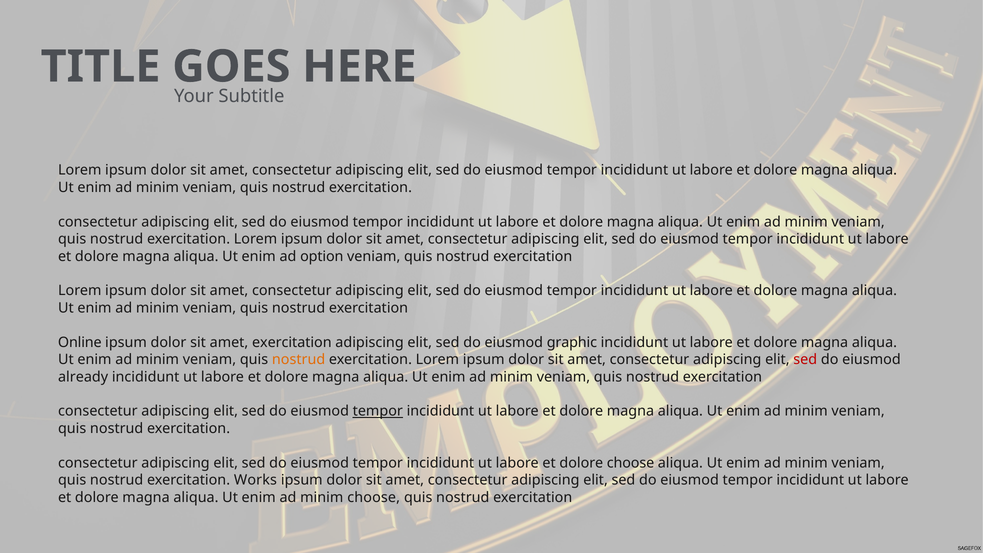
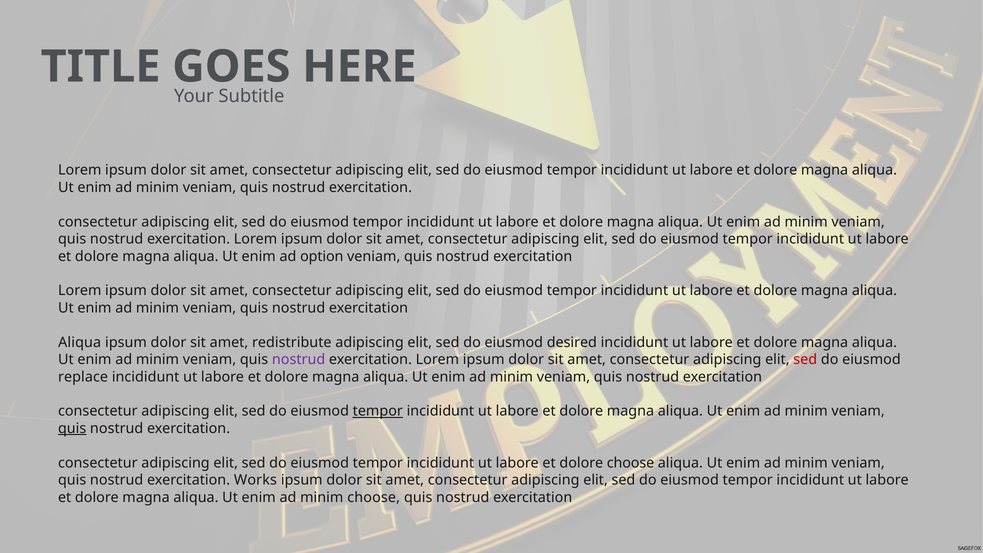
Online: Online -> Aliqua (80, 342)
amet exercitation: exercitation -> redistribute (292, 342)
graphic: graphic -> desired (572, 342)
nostrud colour: orange -> purple (299, 360)
already: already -> replace (83, 377)
quis underline: none -> present (72, 428)
